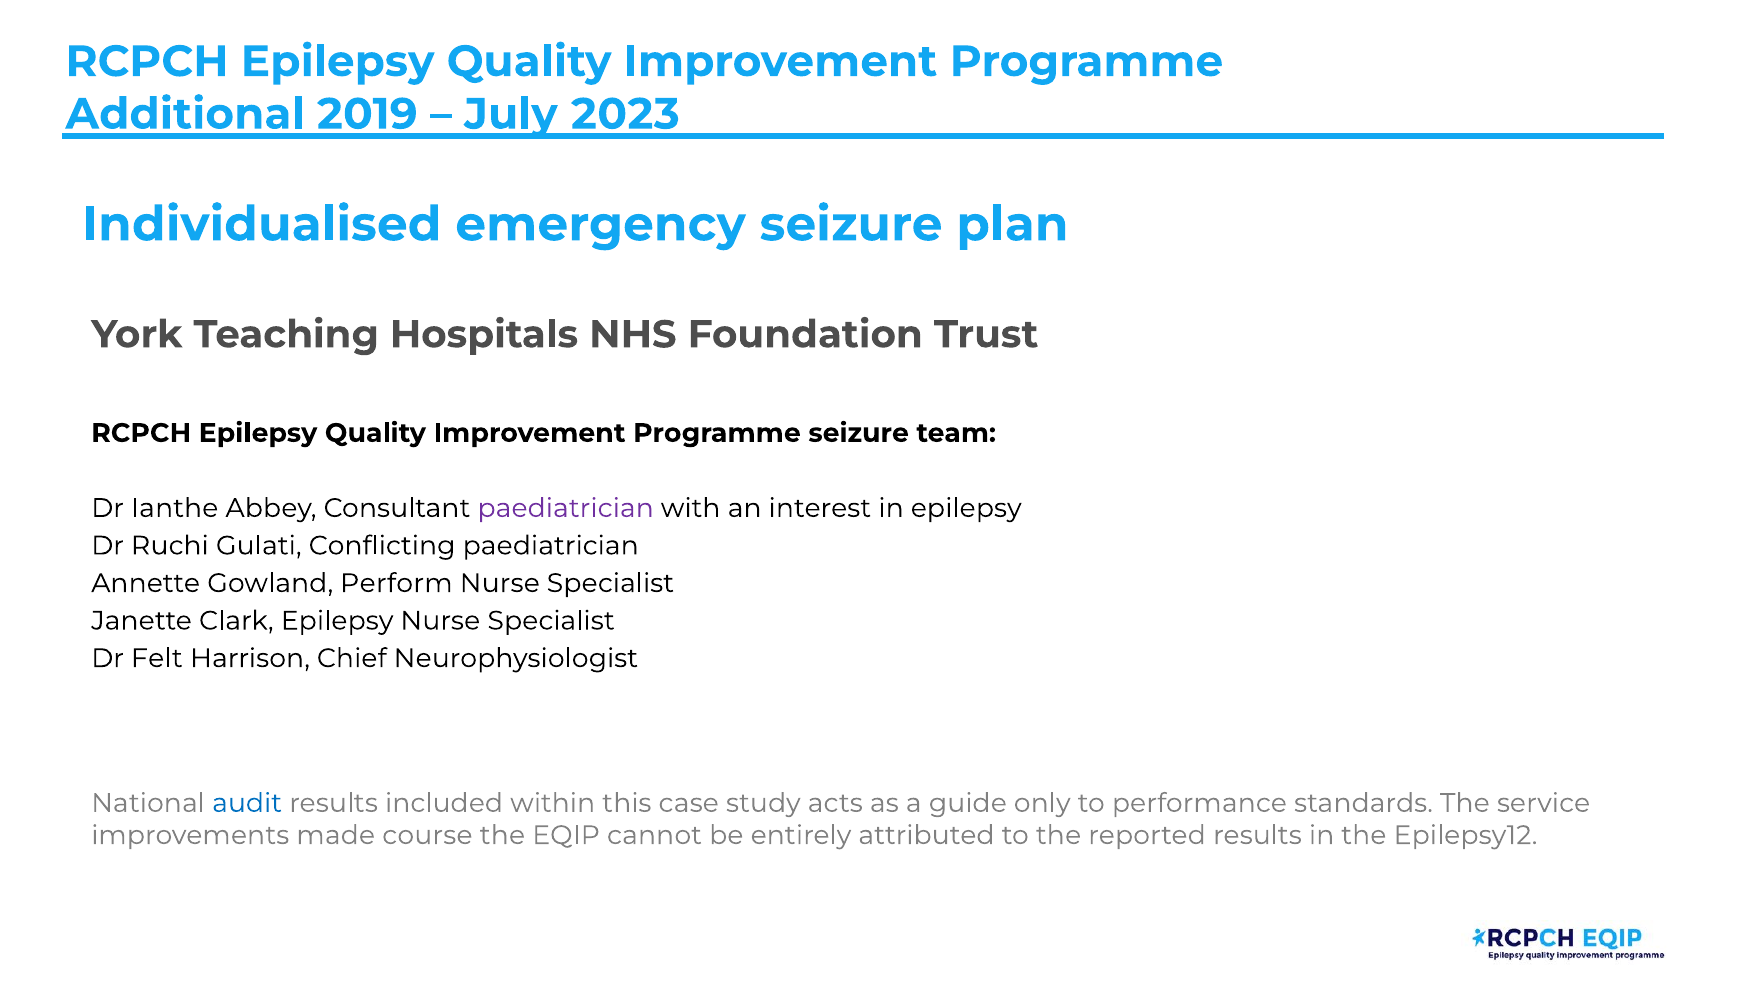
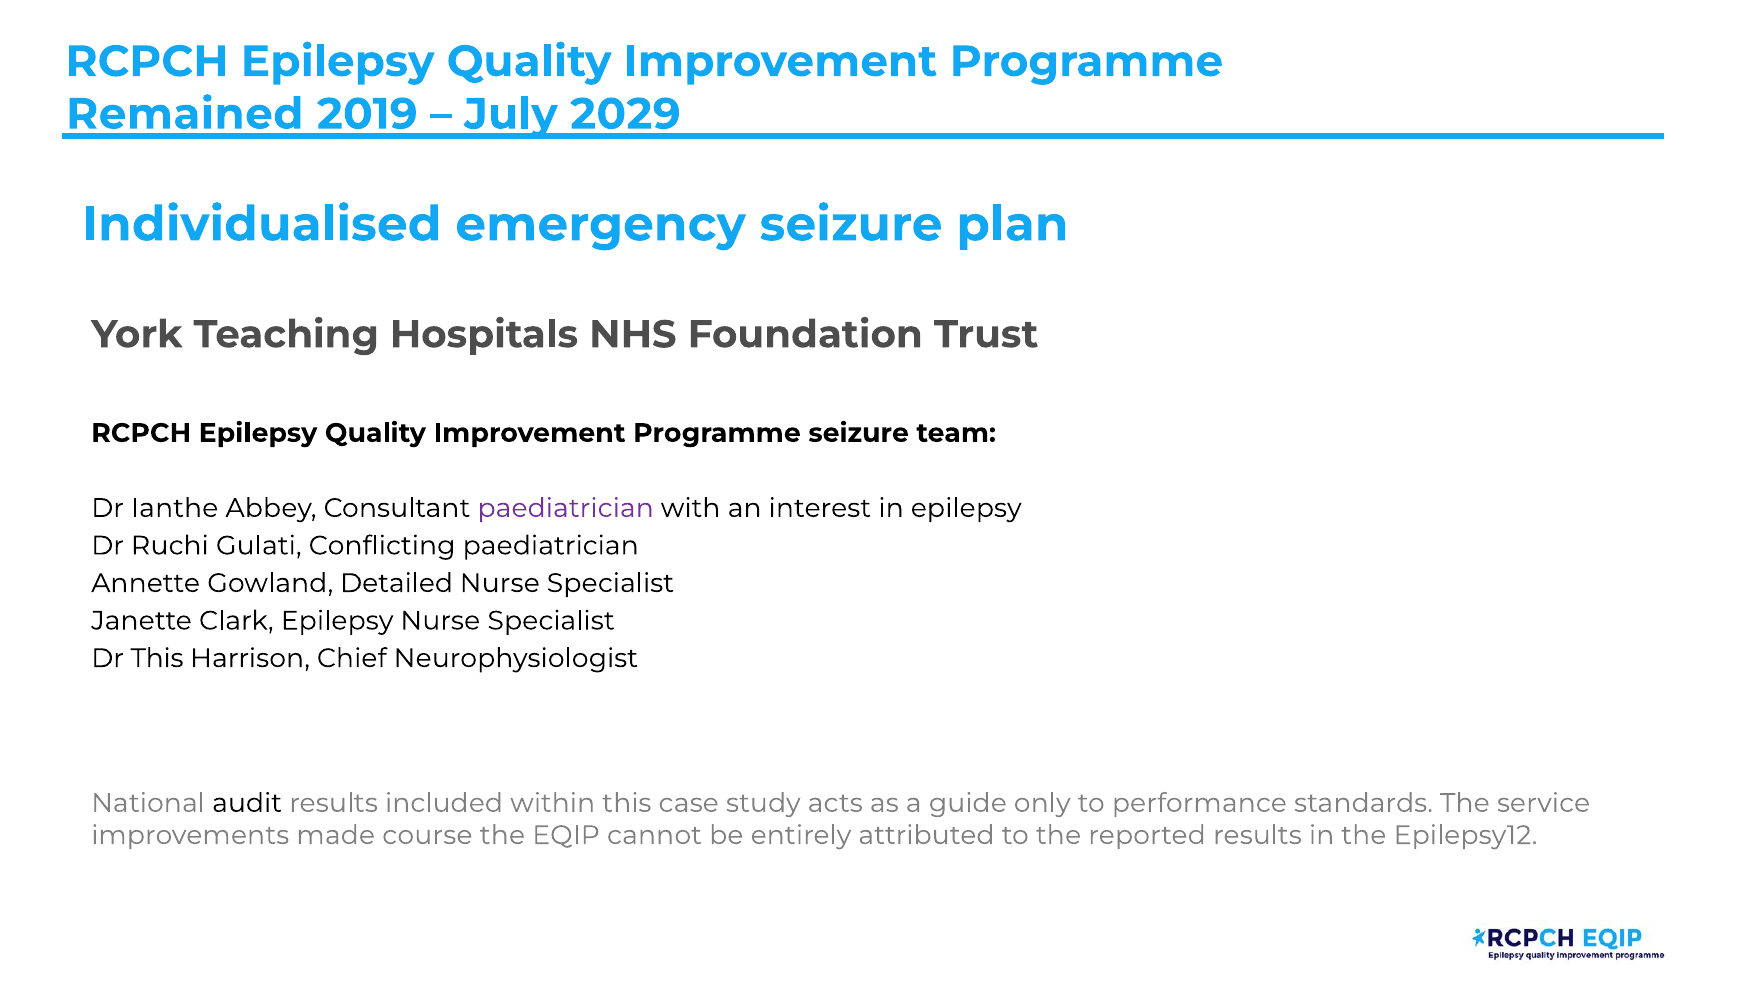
Additional: Additional -> Remained (185, 114)
2023: 2023 -> 2029 (625, 114)
Perform: Perform -> Detailed (397, 584)
Dr Felt: Felt -> This (157, 659)
audit colour: blue -> black (247, 804)
